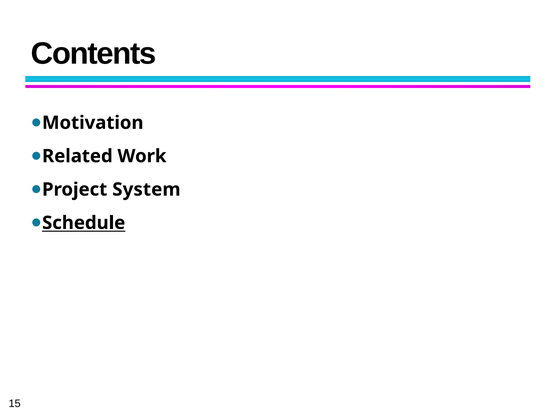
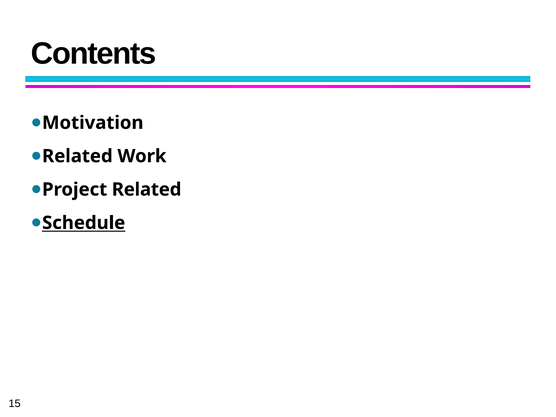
Project System: System -> Related (147, 189)
